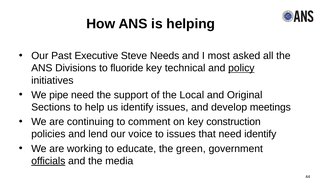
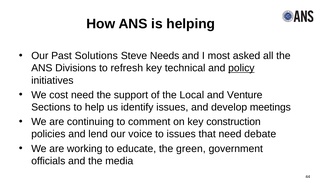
Executive: Executive -> Solutions (96, 56)
fluoride: fluoride -> refresh (127, 68)
pipe: pipe -> cost (59, 95)
Original: Original -> Venture (245, 95)
need identify: identify -> debate (260, 134)
officials underline: present -> none (48, 161)
